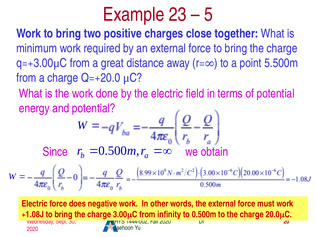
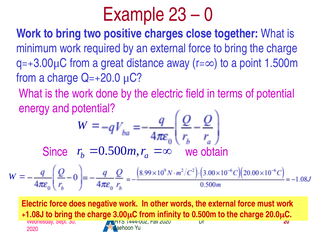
5: 5 -> 0 (208, 15)
5.500m: 5.500m -> 1.500m (281, 63)
